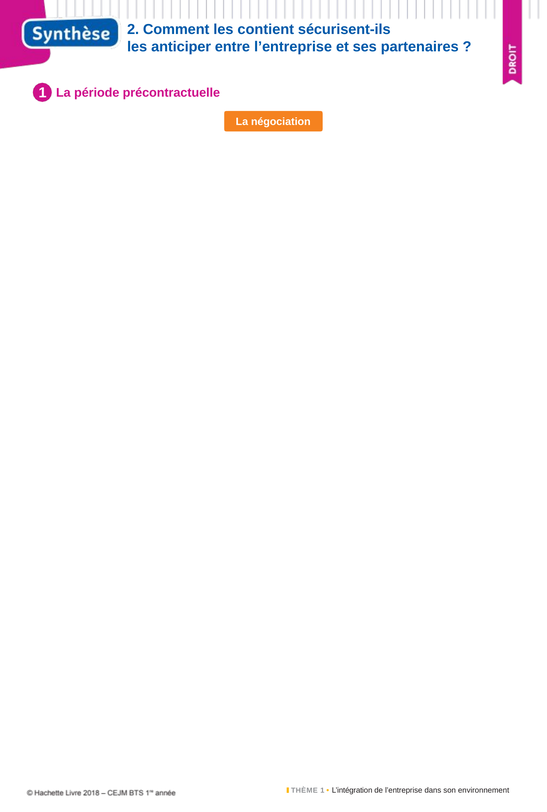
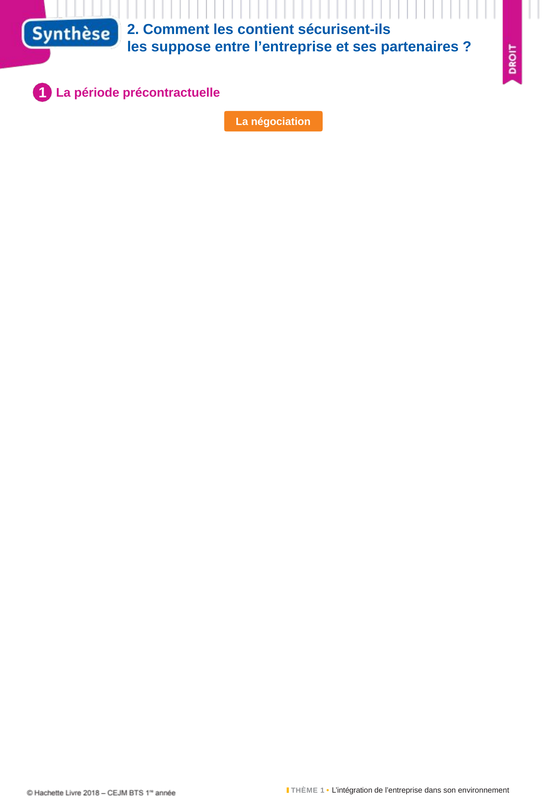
anticiper: anticiper -> suppose (181, 47)
